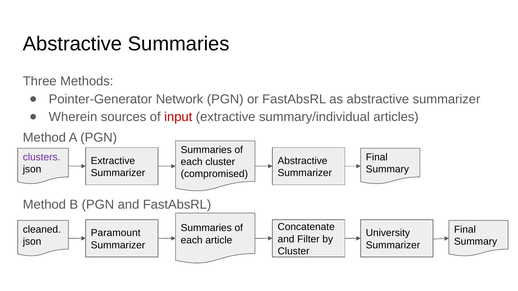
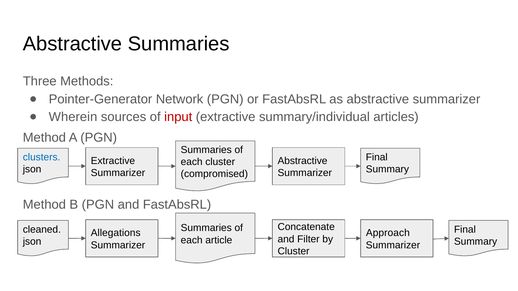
clusters colour: purple -> blue (42, 157)
Paramount: Paramount -> Allegations (116, 233)
University: University -> Approach (388, 233)
